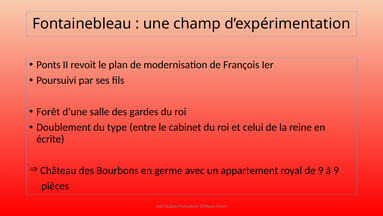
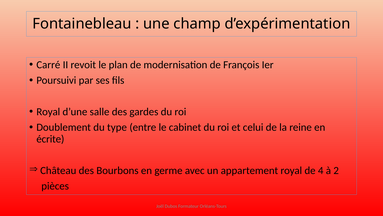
Ponts: Ponts -> Carré (48, 65)
Forêt: Forêt -> Royal (48, 111)
de 9: 9 -> 4 (321, 170)
à 9: 9 -> 2 (336, 170)
